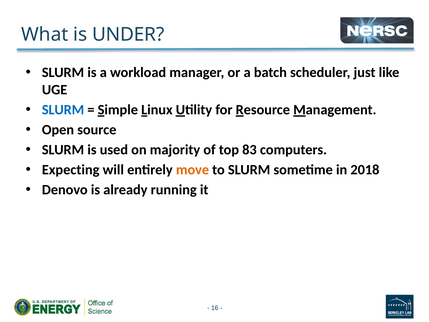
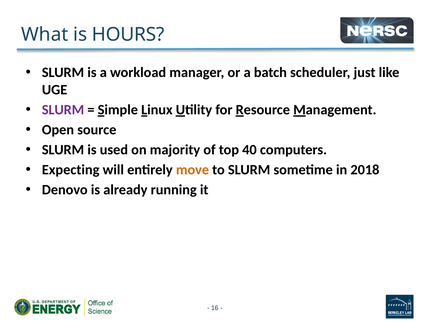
UNDER: UNDER -> HOURS (128, 34)
SLURM colour: blue -> purple (63, 110)
83: 83 -> 40 (249, 150)
